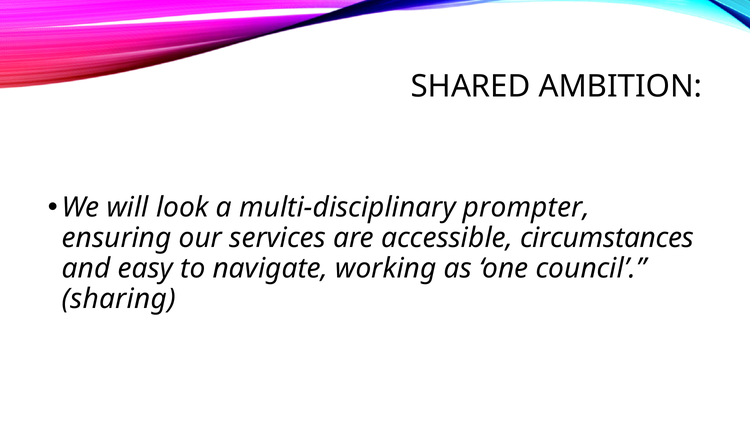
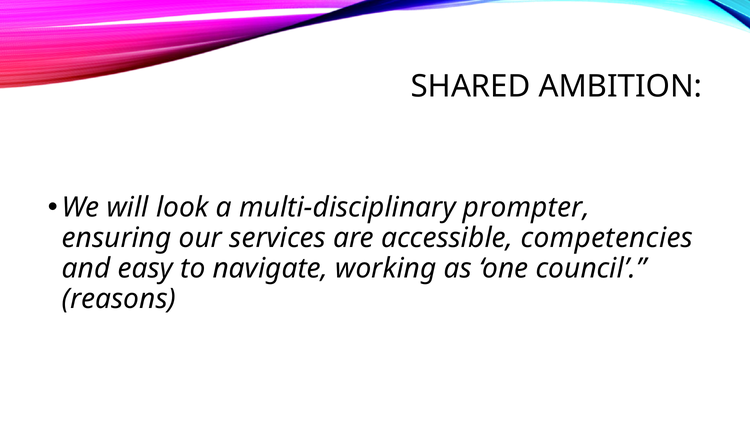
circumstances: circumstances -> competencies (607, 238)
sharing: sharing -> reasons (119, 299)
